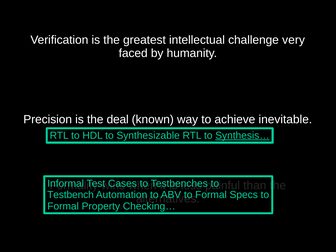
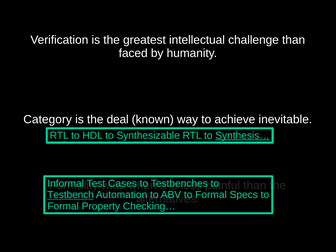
challenge very: very -> than (294, 40)
Precision: Precision -> Category (48, 119)
Testbench underline: none -> present (71, 195)
